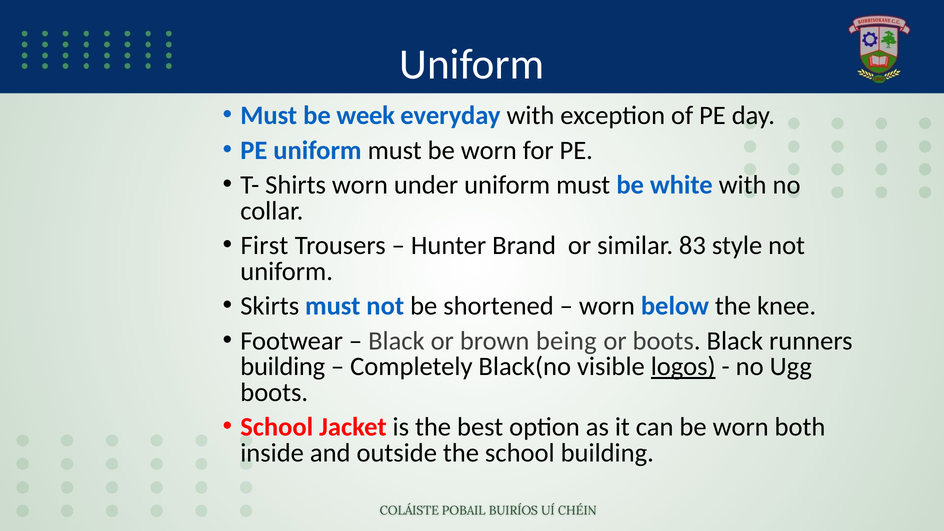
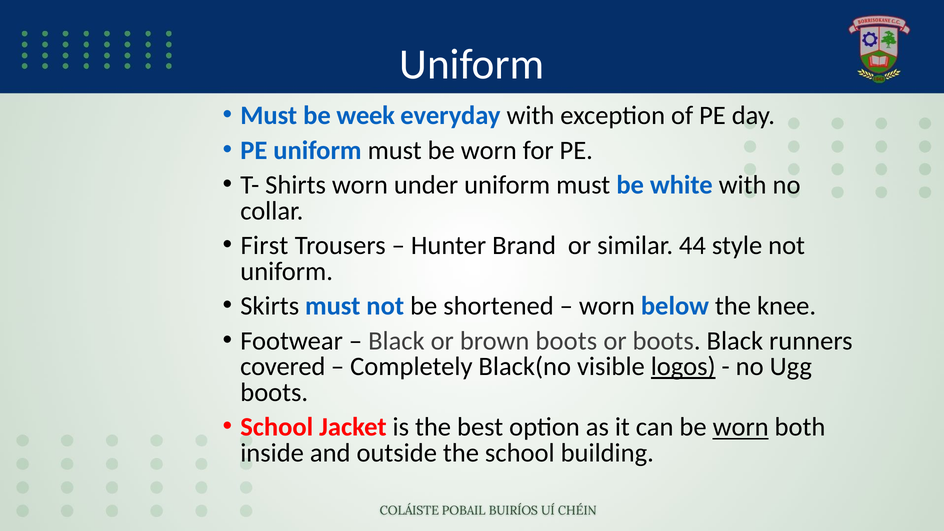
83: 83 -> 44 (692, 246)
brown being: being -> boots (566, 341)
building: building -> covered (283, 367)
worn underline: none -> present (741, 427)
